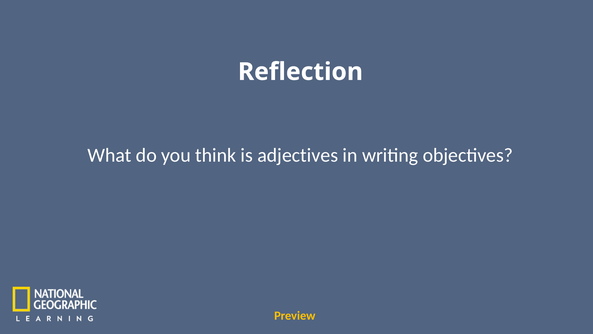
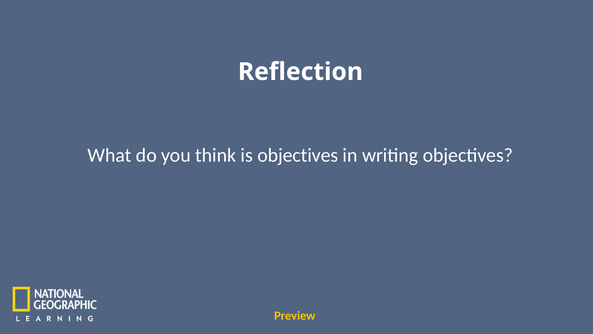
is adjectives: adjectives -> objectives (298, 155)
